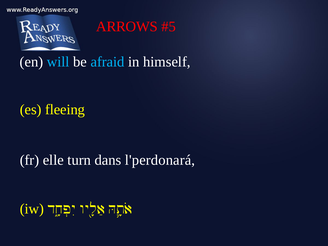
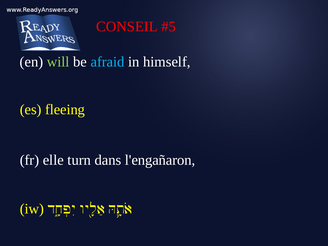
ARROWS: ARROWS -> CONSEIL (127, 27)
will colour: light blue -> light green (58, 62)
l'perdonará: l'perdonará -> l'engañaron (160, 160)
